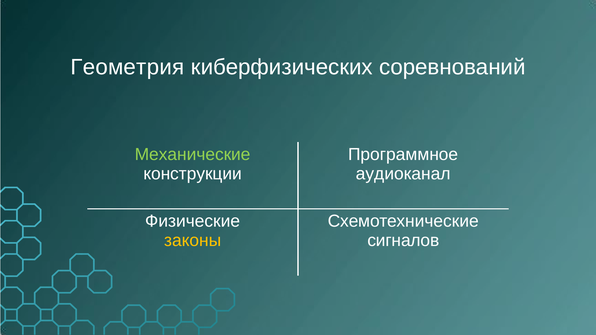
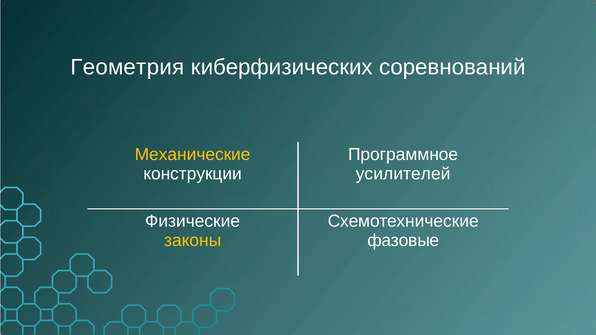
Механические colour: light green -> yellow (193, 154)
аудиоканал: аудиоканал -> усилителей (403, 174)
сигналов: сигналов -> фазовые (403, 241)
